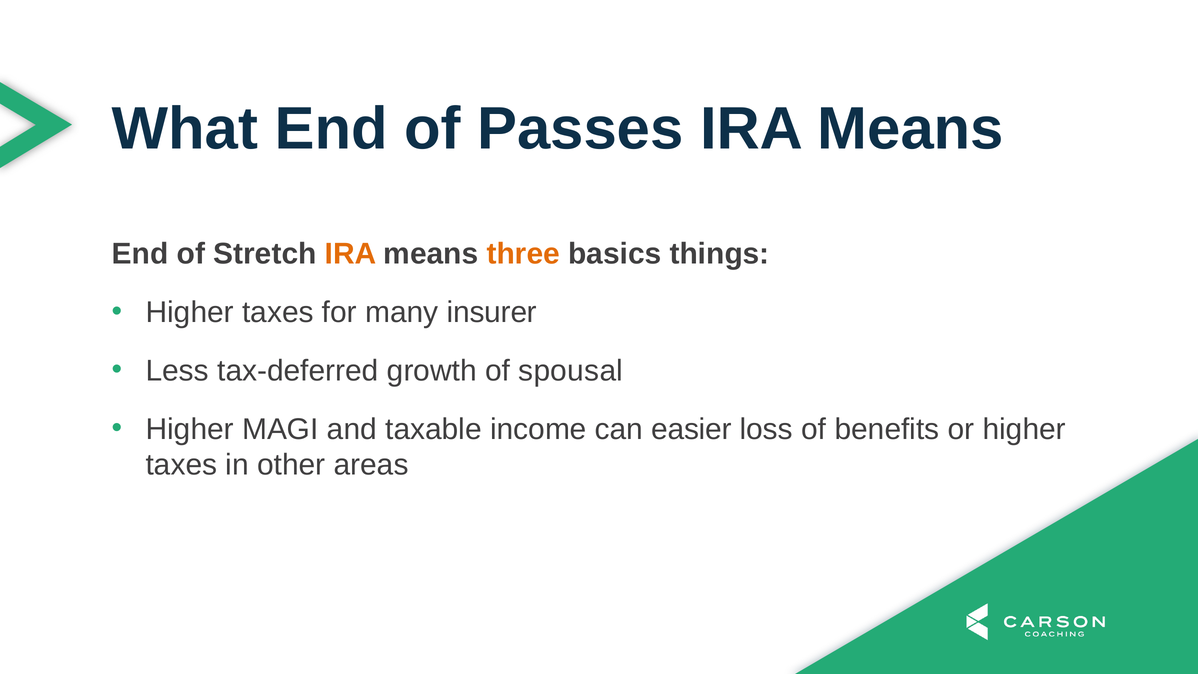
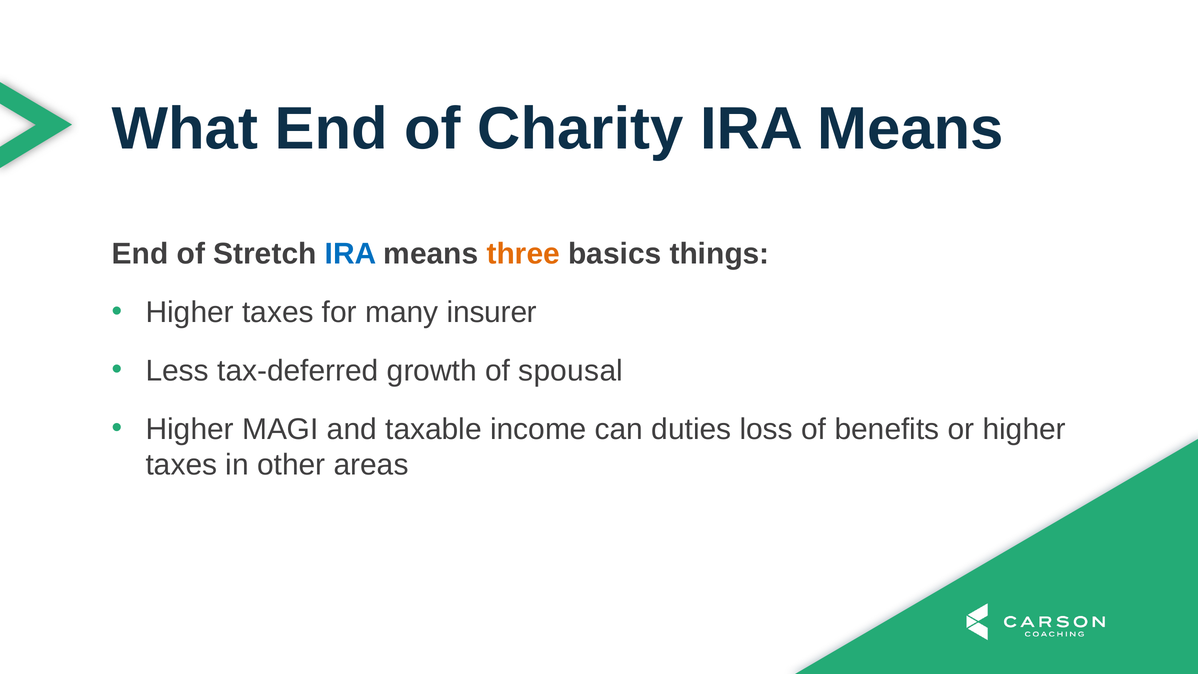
Passes: Passes -> Charity (580, 129)
IRA colour: orange -> blue (351, 254)
easier: easier -> duties (691, 429)
